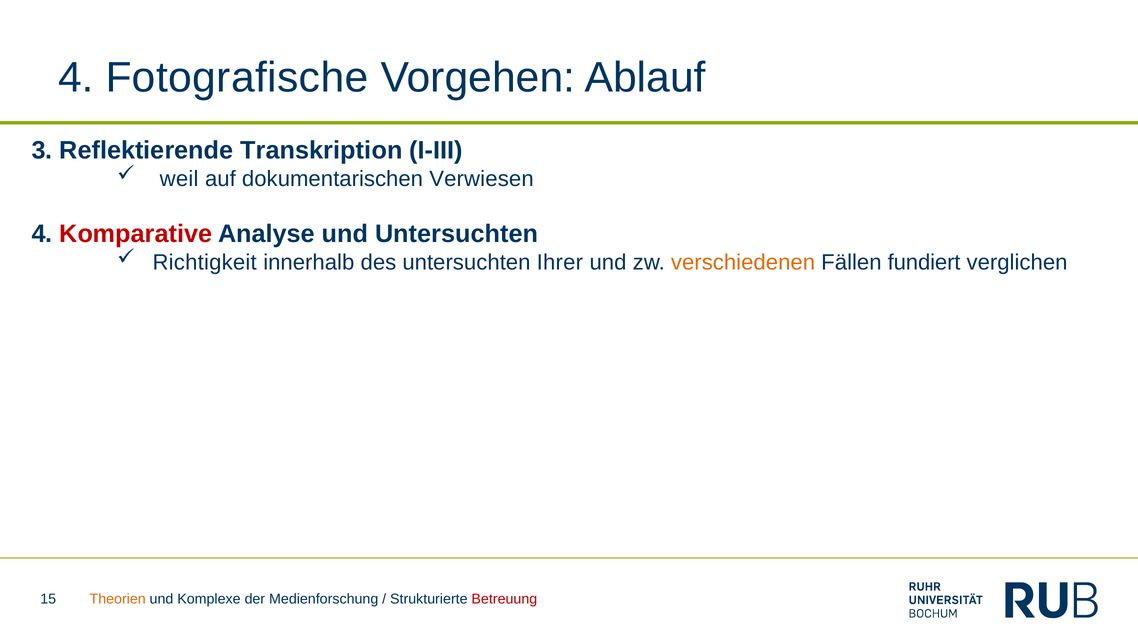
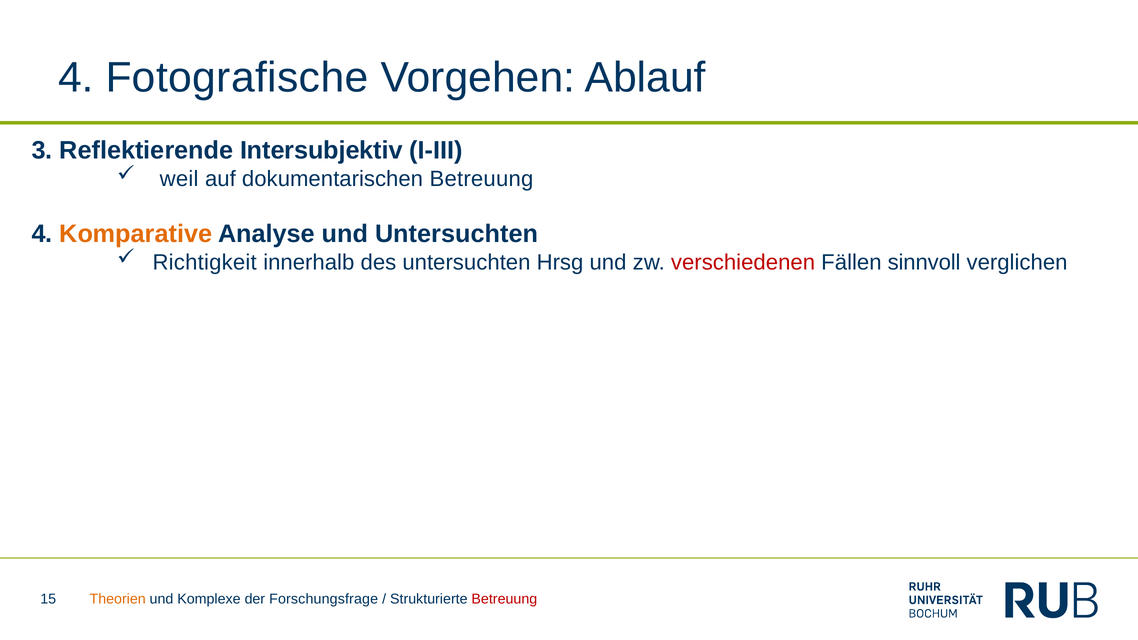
Transkription: Transkription -> Intersubjektiv (321, 151)
dokumentarischen Verwiesen: Verwiesen -> Betreuung (481, 179)
Komparative colour: red -> orange (136, 234)
Ihrer: Ihrer -> Hrsg (560, 262)
verschiedenen colour: orange -> red (743, 262)
fundiert: fundiert -> sinnvoll (924, 262)
Medienforschung: Medienforschung -> Forschungsfrage (324, 599)
